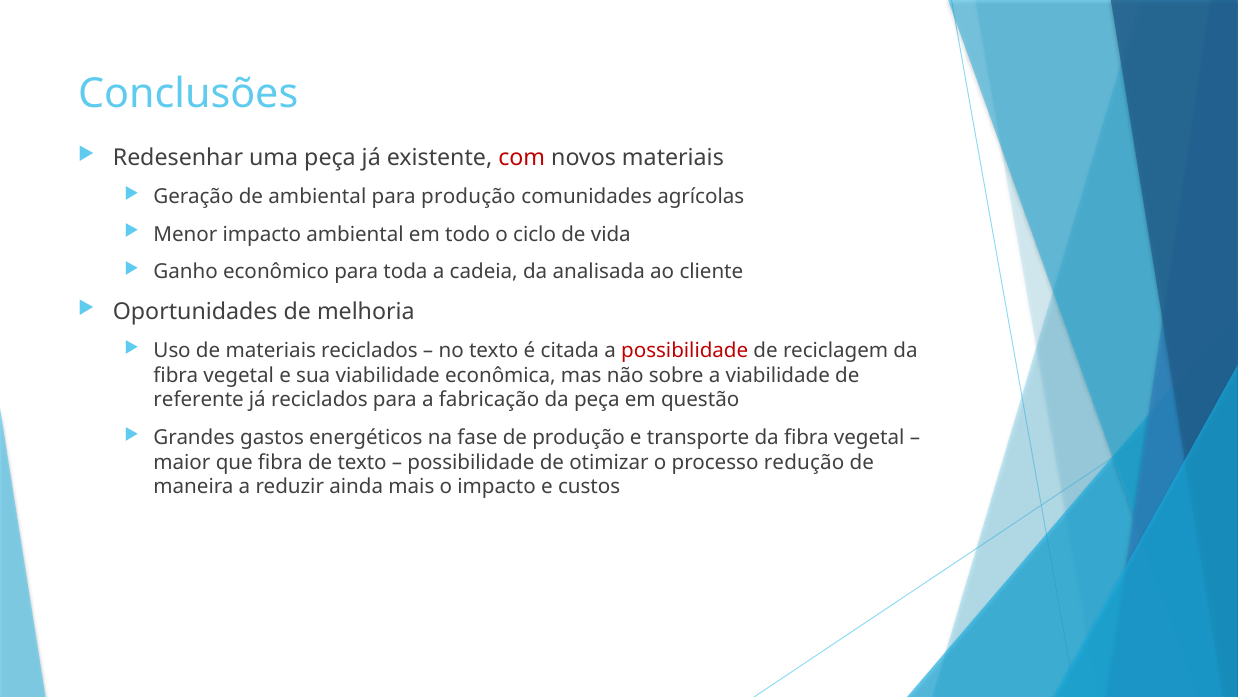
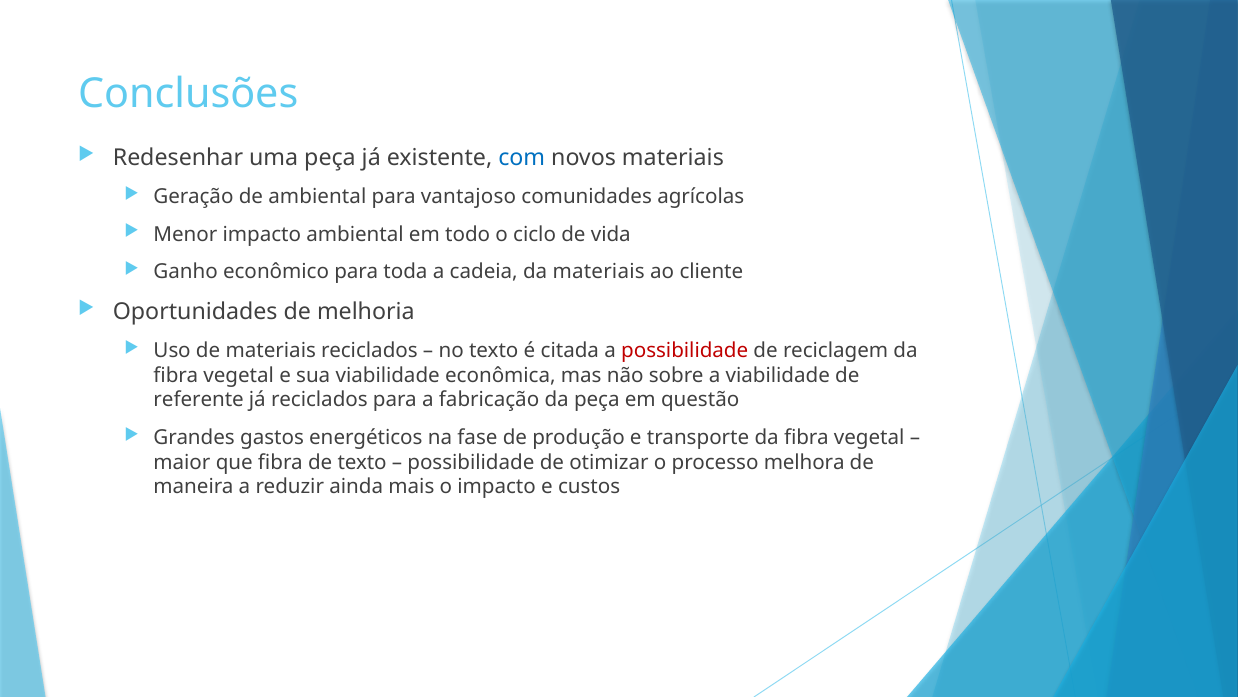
com colour: red -> blue (522, 158)
para produção: produção -> vantajoso (468, 197)
da analisada: analisada -> materiais (599, 272)
redução: redução -> melhora (804, 462)
